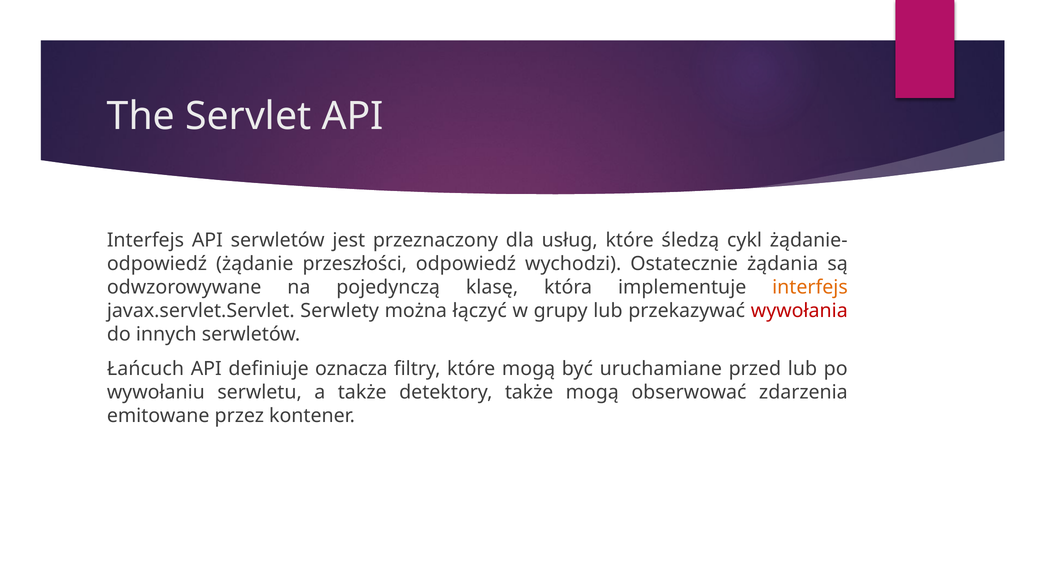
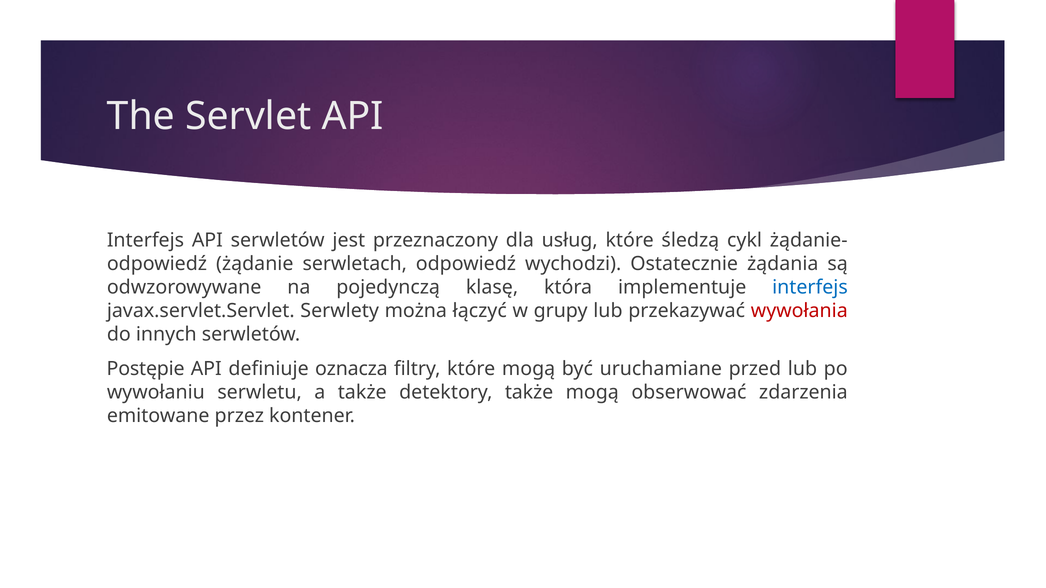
przeszłości: przeszłości -> serwletach (355, 264)
interfejs colour: orange -> blue (810, 287)
Łańcuch: Łańcuch -> Postępie (146, 369)
